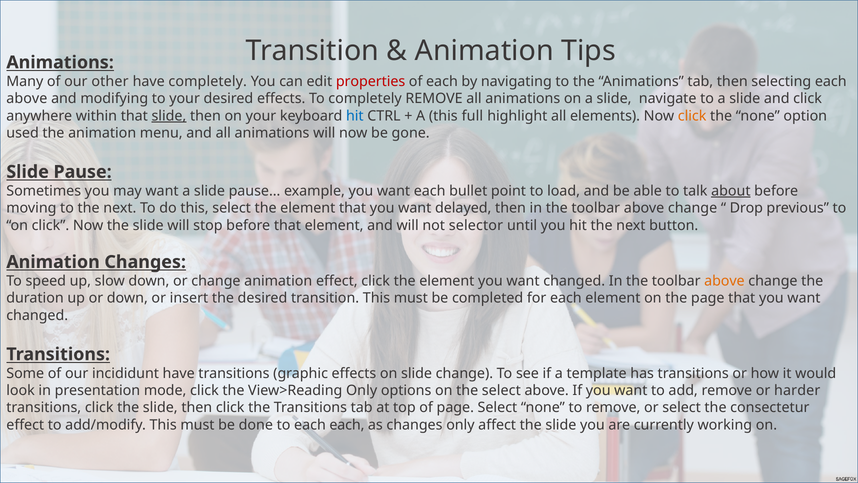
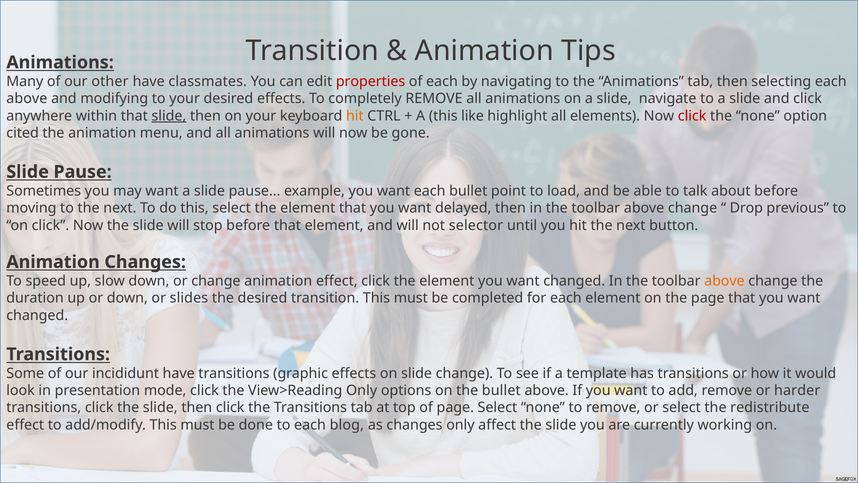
have completely: completely -> classmates (208, 81)
hit colour: blue -> orange (355, 116)
full: full -> like (473, 116)
click colour: orange -> red (692, 116)
used: used -> cited (23, 133)
about underline: present -> none (731, 191)
insert: insert -> slides (189, 298)
the select: select -> bullet (501, 390)
consectetur: consectetur -> redistribute (770, 407)
each each: each -> blog (347, 425)
